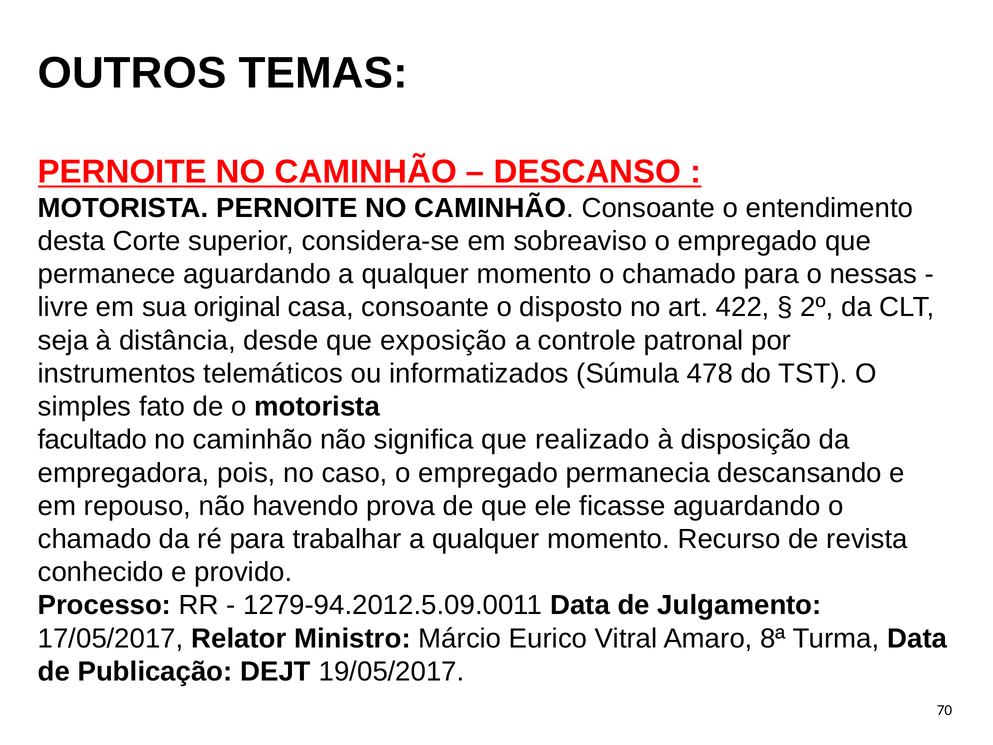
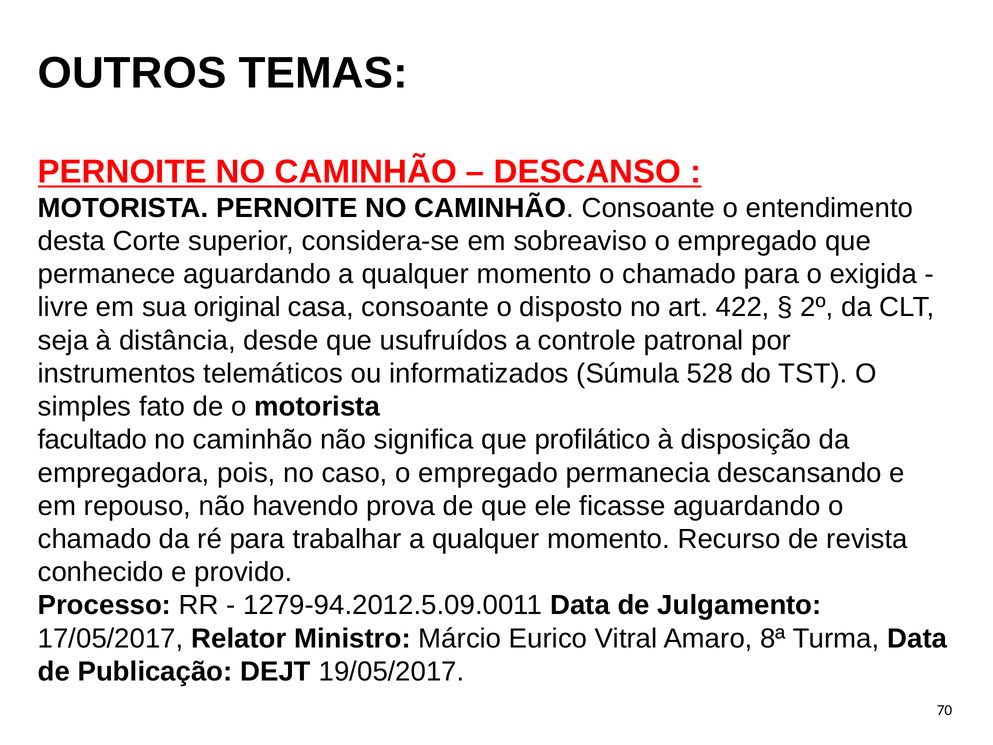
nessas: nessas -> exigida (873, 274)
exposição: exposição -> usufruídos (444, 340)
478: 478 -> 528 (710, 373)
realizado: realizado -> profilático (593, 440)
